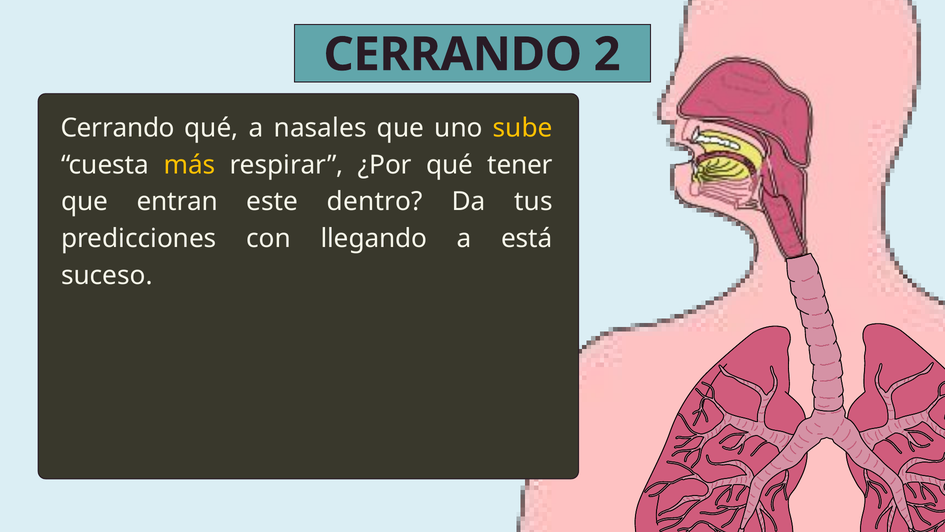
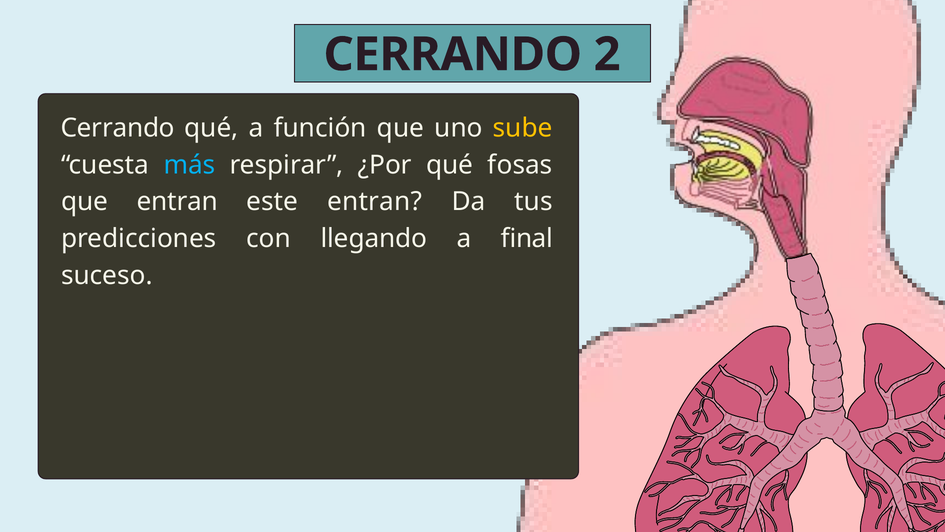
nasales: nasales -> función (320, 128)
más colour: yellow -> light blue (189, 165)
tener: tener -> fosas (520, 165)
este dentro: dentro -> entran (375, 202)
está: está -> final (527, 238)
